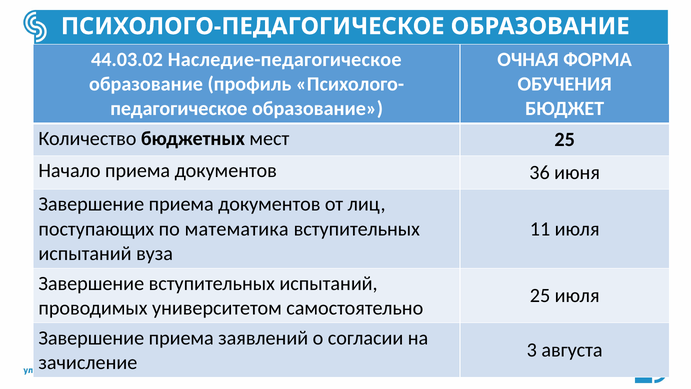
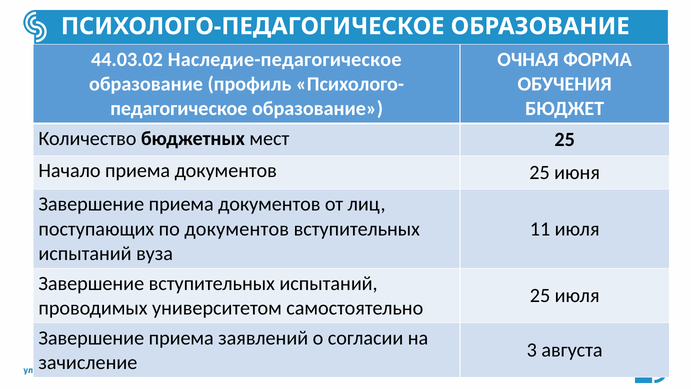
документов 36: 36 -> 25 (540, 172)
по математика: математика -> документов (237, 229)
